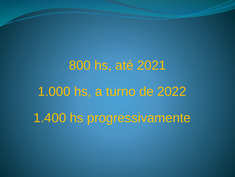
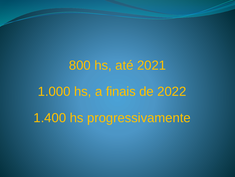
turno: turno -> finais (121, 91)
